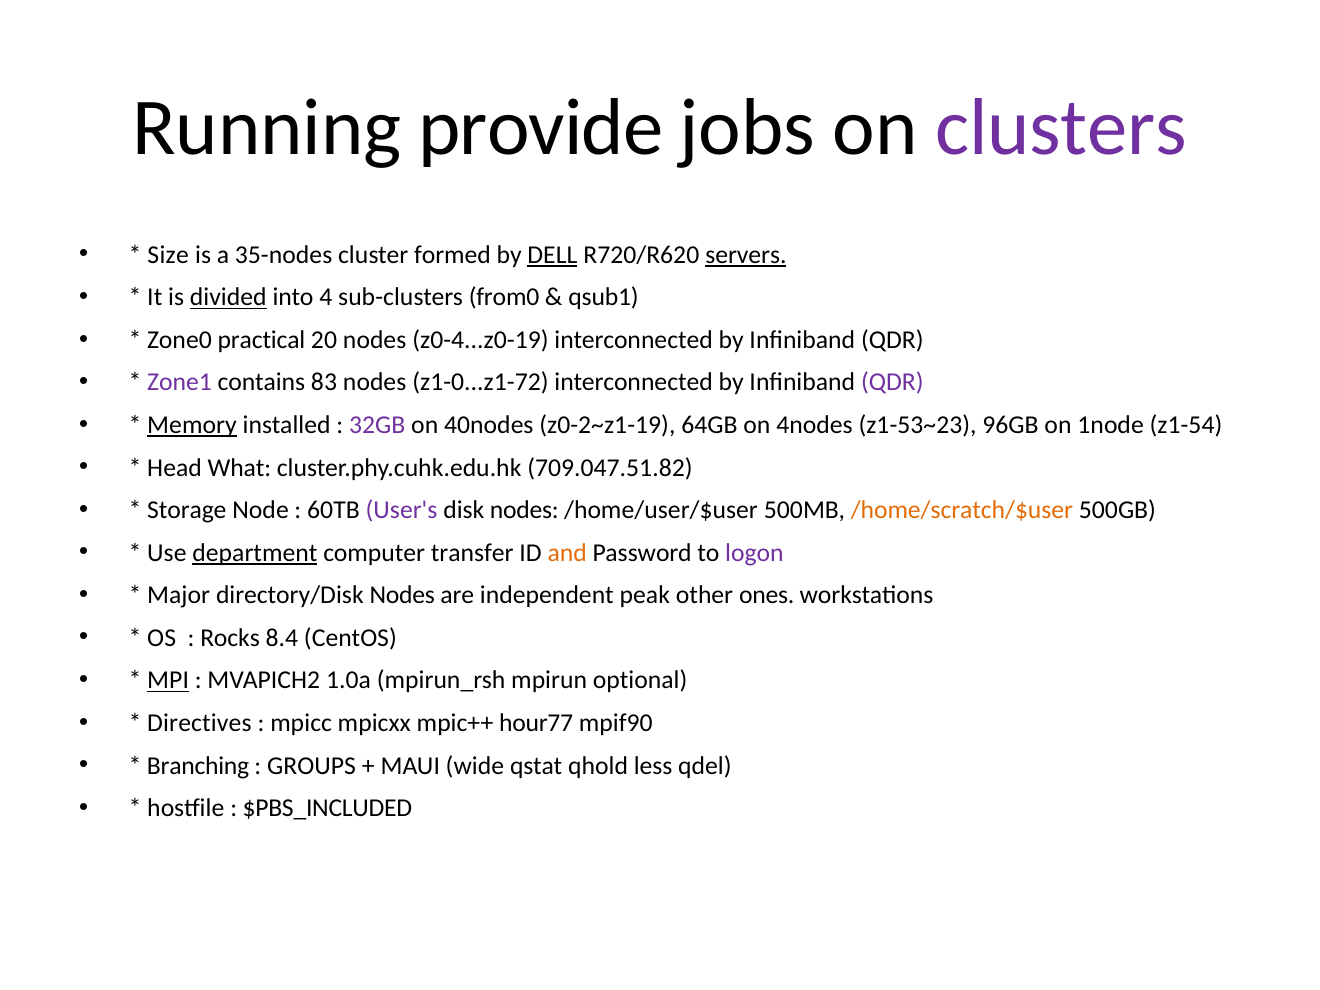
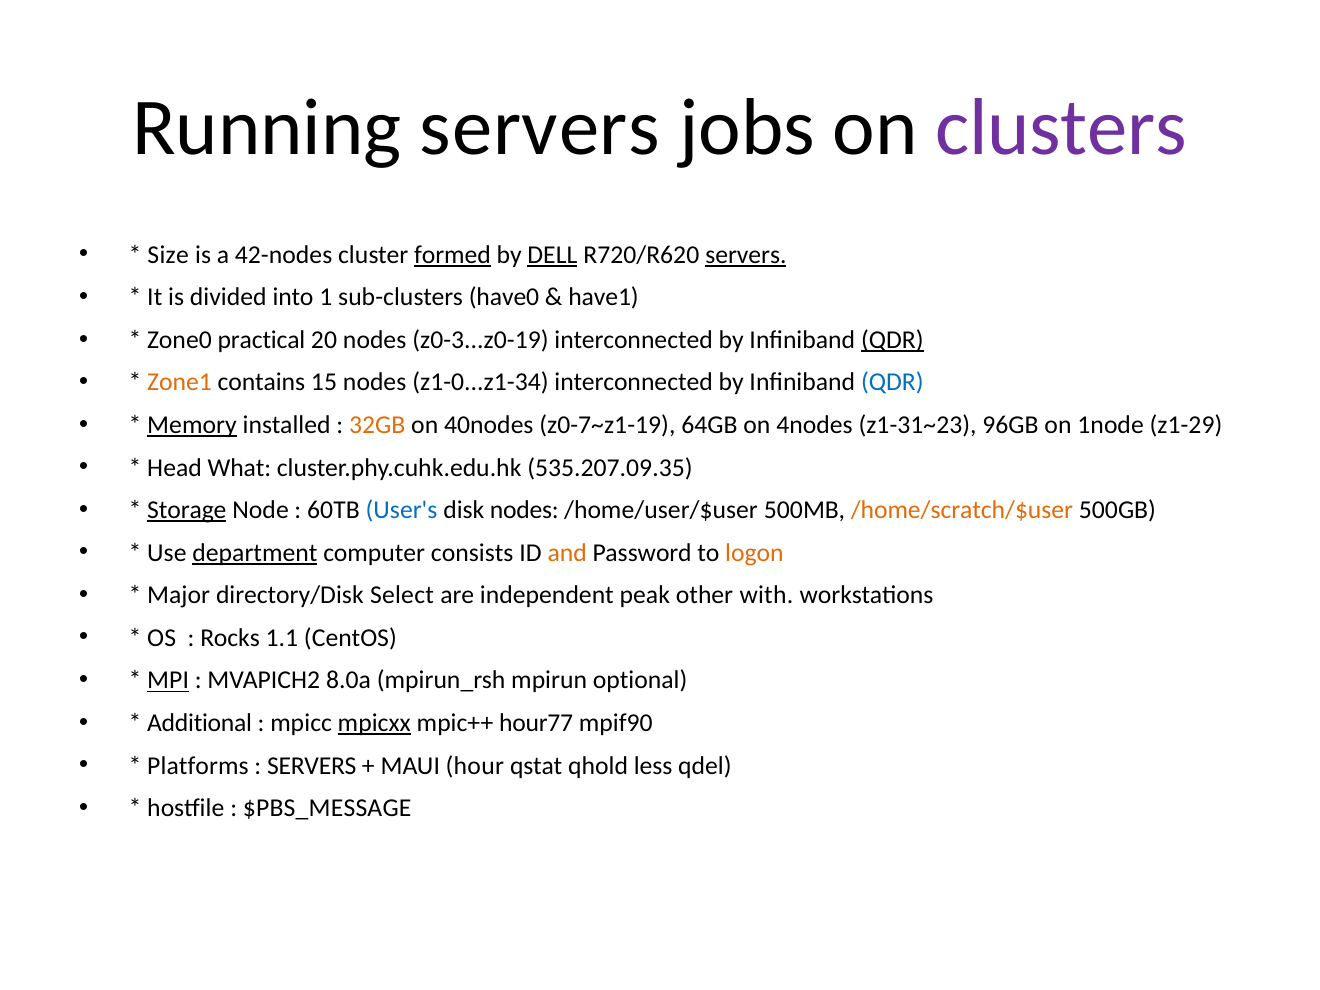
Running provide: provide -> servers (540, 128)
35-nodes: 35-nodes -> 42-nodes (284, 255)
formed underline: none -> present (452, 255)
divided underline: present -> none (228, 297)
4: 4 -> 1 (326, 297)
from0: from0 -> have0 (504, 297)
qsub1: qsub1 -> have1 (604, 297)
z0-4...z0-19: z0-4...z0-19 -> z0-3...z0-19 (480, 340)
QDR underline: none -> present (892, 340)
Zone1 colour: purple -> orange (180, 382)
83: 83 -> 15 (324, 382)
z1-0...z1-72: z1-0...z1-72 -> z1-0...z1-34 (480, 382)
QDR colour: purple -> blue (892, 382)
32GB colour: purple -> orange (377, 425)
z0-2~z1-19: z0-2~z1-19 -> z0-7~z1-19 (607, 425)
z1-53~23: z1-53~23 -> z1-31~23 (918, 425)
z1-54: z1-54 -> z1-29 (1186, 425)
709.047.51.82: 709.047.51.82 -> 535.207.09.35 (610, 468)
Storage underline: none -> present (187, 510)
User's colour: purple -> blue (402, 510)
transfer: transfer -> consists (472, 553)
logon colour: purple -> orange (754, 553)
directory/Disk Nodes: Nodes -> Select (402, 595)
ones: ones -> with (766, 595)
8.4: 8.4 -> 1.1 (282, 638)
1.0a: 1.0a -> 8.0a (348, 680)
Directives: Directives -> Additional (200, 723)
mpicxx underline: none -> present (374, 723)
Branching: Branching -> Platforms (198, 766)
GROUPS: GROUPS -> SERVERS (312, 766)
wide: wide -> hour (475, 766)
$PBS_INCLUDED: $PBS_INCLUDED -> $PBS_MESSAGE (327, 808)
